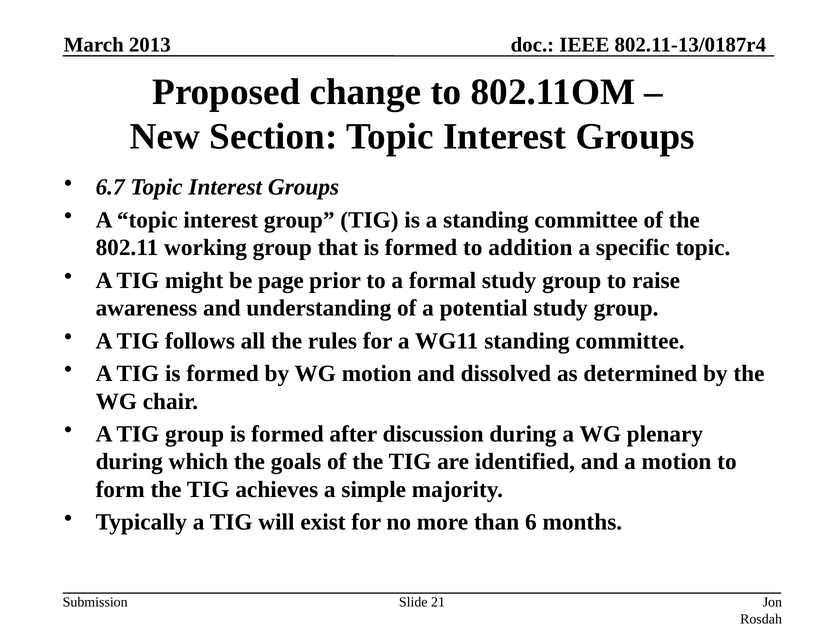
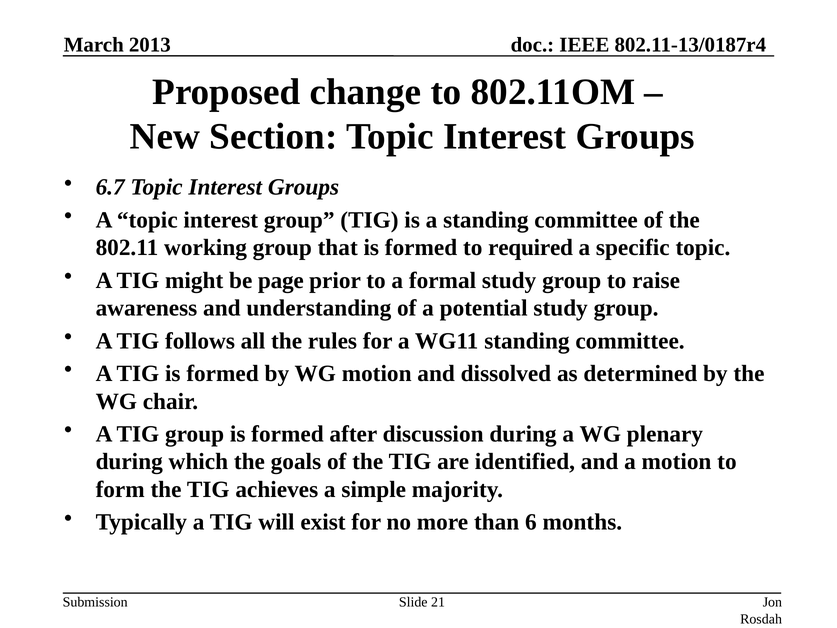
addition: addition -> required (531, 248)
